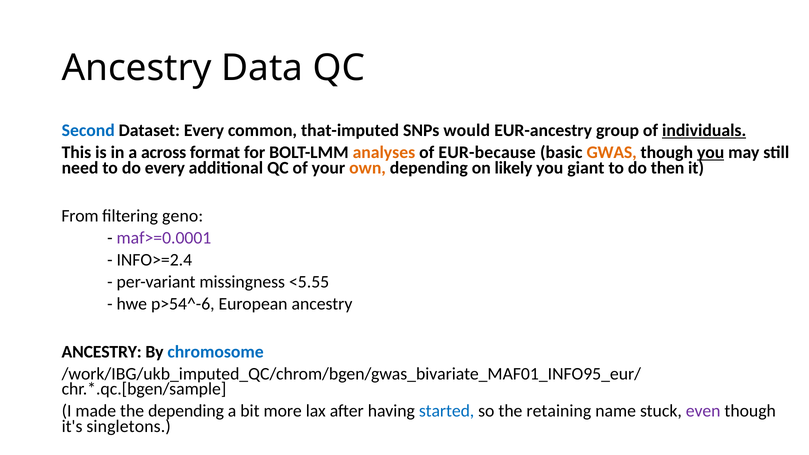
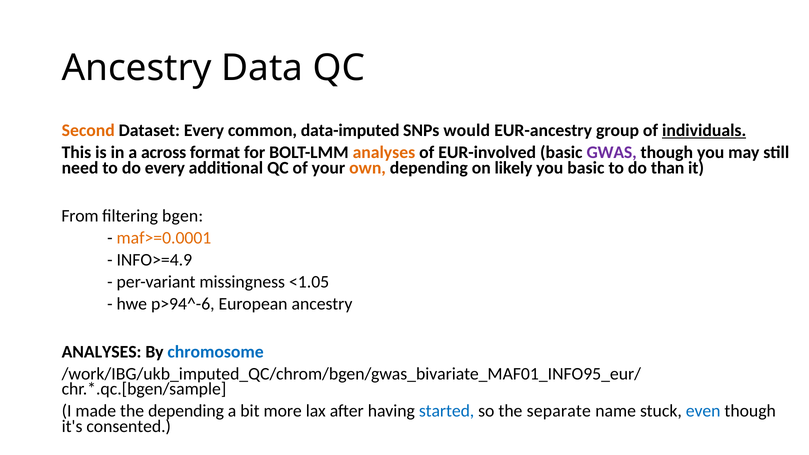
Second colour: blue -> orange (88, 131)
that-imputed: that-imputed -> data-imputed (350, 131)
EUR-because: EUR-because -> EUR-involved (487, 153)
GWAS colour: orange -> purple (612, 153)
you underline: present -> none (711, 153)
you giant: giant -> basic (586, 168)
then: then -> than (668, 168)
geno: geno -> bgen (183, 216)
maf>=0.0001 colour: purple -> orange (164, 238)
INFO>=2.4: INFO>=2.4 -> INFO>=4.9 (154, 260)
<5.55: <5.55 -> <1.05 (309, 282)
p>54^-6: p>54^-6 -> p>94^-6 (183, 304)
ANCESTRY: ANCESTRY -> ANALYSES (102, 352)
retaining: retaining -> separate (559, 411)
even colour: purple -> blue (703, 411)
singletons: singletons -> consented (129, 426)
